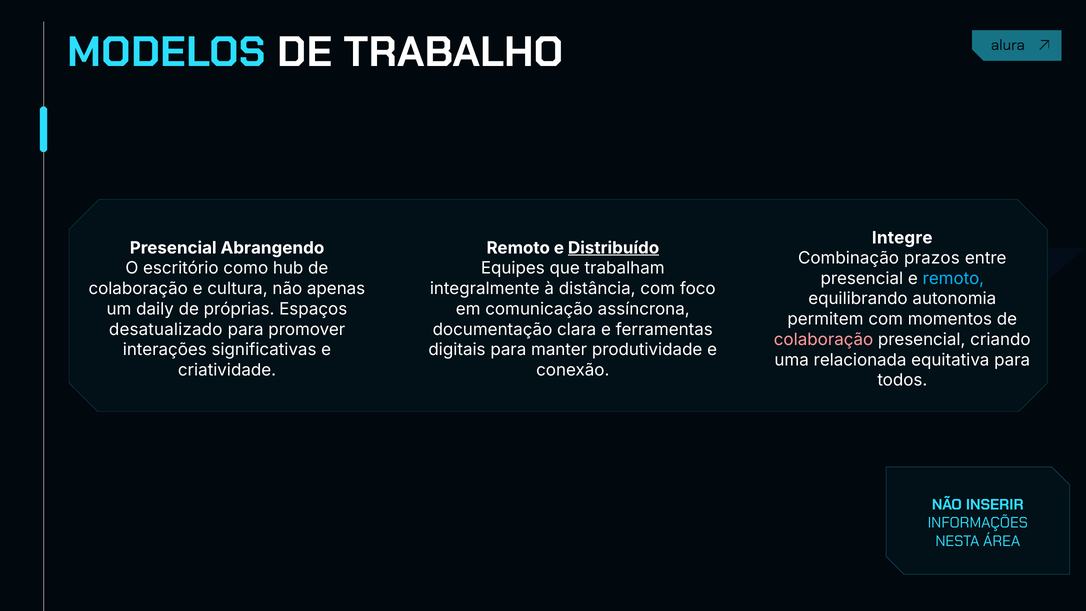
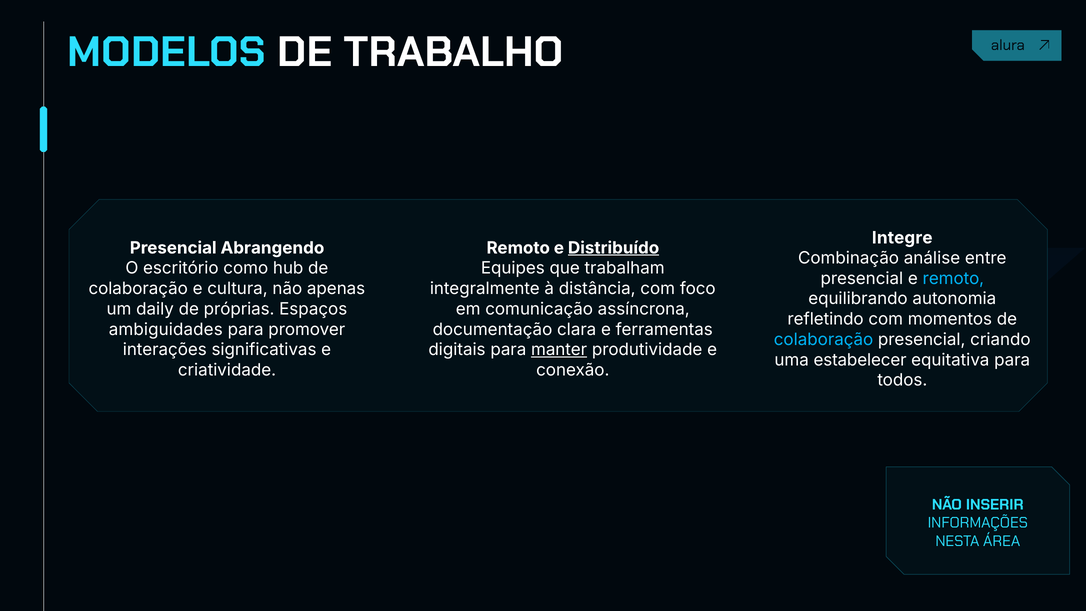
prazos: prazos -> análise (932, 258)
permitem: permitem -> refletindo (826, 319)
desatualizado: desatualizado -> ambiguidades (166, 329)
colaboração colour: pink -> light blue (823, 340)
manter underline: none -> present (559, 350)
relacionada: relacionada -> estabelecer (860, 360)
